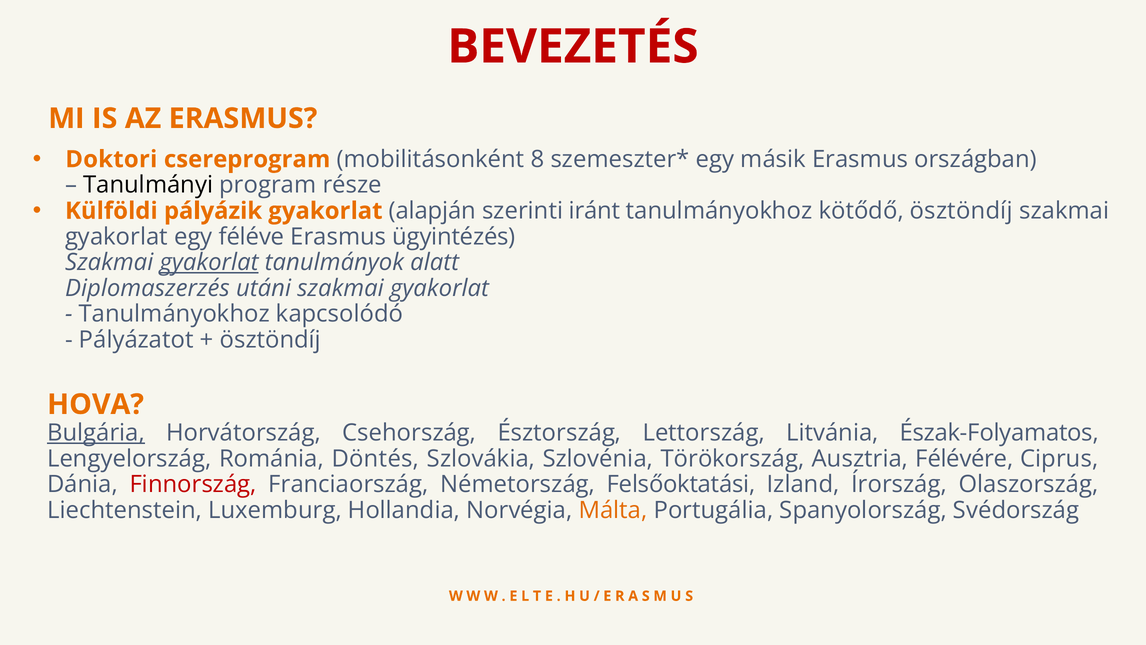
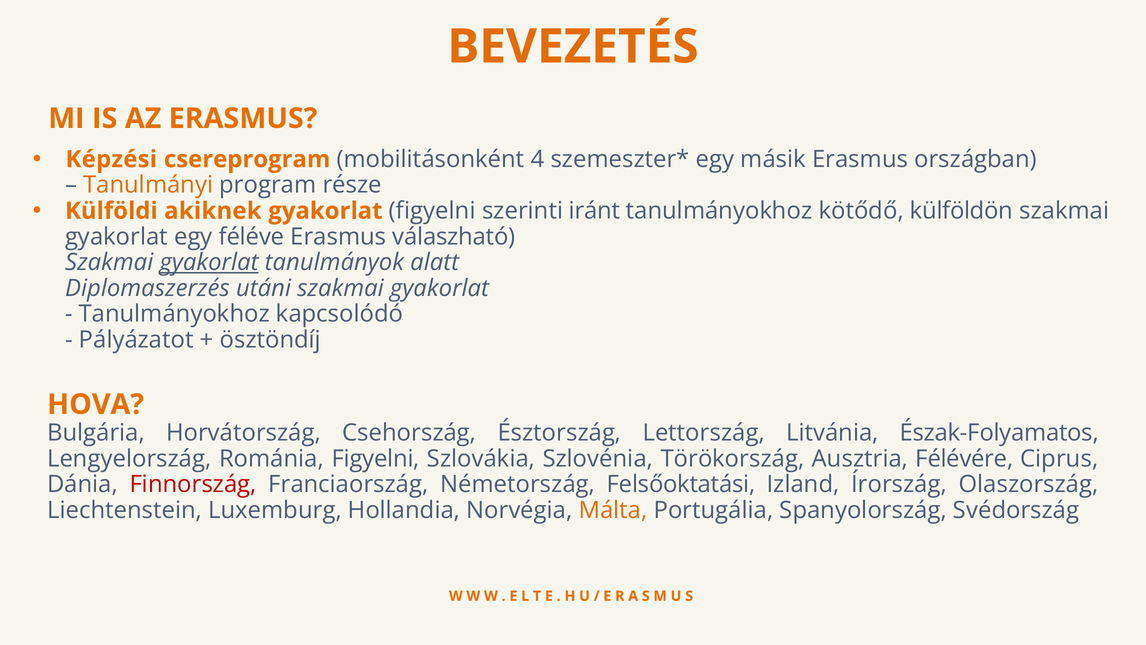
BEVEZETÉS colour: red -> orange (573, 47)
Doktori: Doktori -> Képzési (111, 159)
8: 8 -> 4 (537, 159)
Tanulmányi colour: black -> orange (148, 185)
pályázik: pályázik -> akiknek (213, 211)
gyakorlat alapján: alapján -> figyelni (432, 211)
kötődő ösztöndíj: ösztöndíj -> külföldön (961, 211)
ügyintézés: ügyintézés -> válaszható (454, 237)
Bulgária underline: present -> none (96, 433)
Románia Döntés: Döntés -> Figyelni (376, 458)
